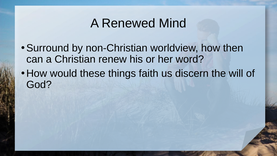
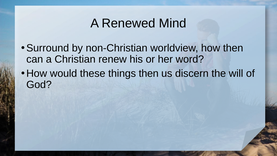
things faith: faith -> then (149, 73)
